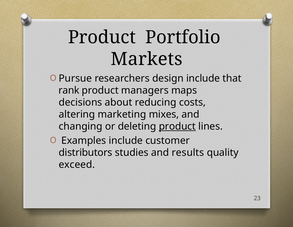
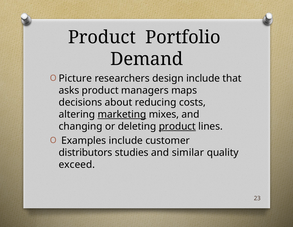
Markets: Markets -> Demand (147, 59)
Pursue: Pursue -> Picture (75, 78)
rank: rank -> asks (69, 90)
marketing underline: none -> present (122, 114)
results: results -> similar (188, 152)
